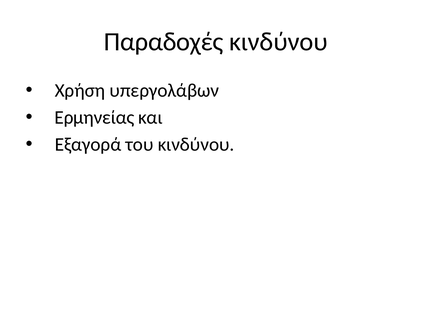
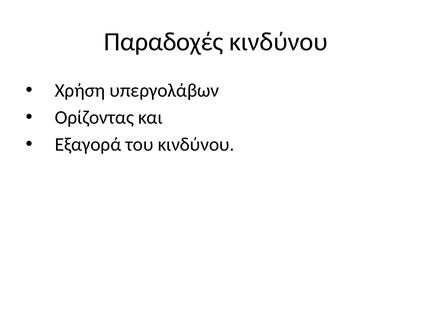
Ερμηνείας: Ερμηνείας -> Ορίζοντας (94, 118)
